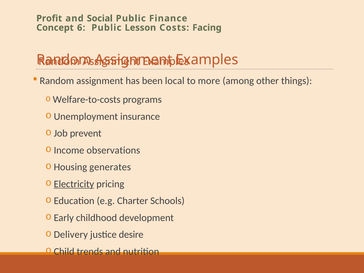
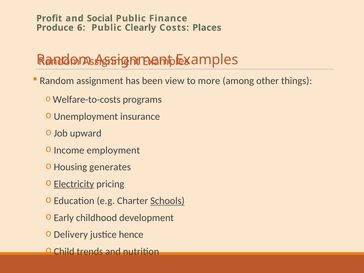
Concept: Concept -> Produce (55, 28)
Lesson: Lesson -> Clearly (140, 28)
Facing: Facing -> Places (207, 28)
local: local -> view (175, 81)
prevent: prevent -> upward (86, 133)
observations: observations -> employment (113, 150)
Schools underline: none -> present (167, 201)
desire: desire -> hence (131, 235)
